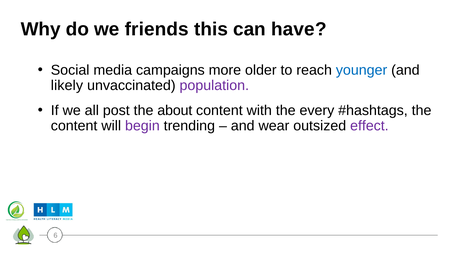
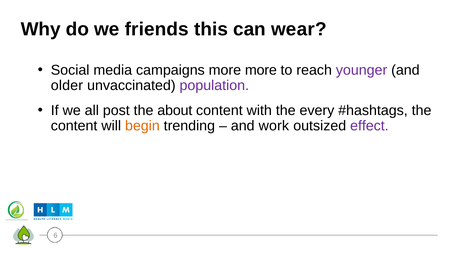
have: have -> wear (299, 29)
more older: older -> more (261, 70)
younger colour: blue -> purple (362, 70)
likely: likely -> older (67, 85)
begin colour: purple -> orange (142, 126)
wear: wear -> work (274, 126)
